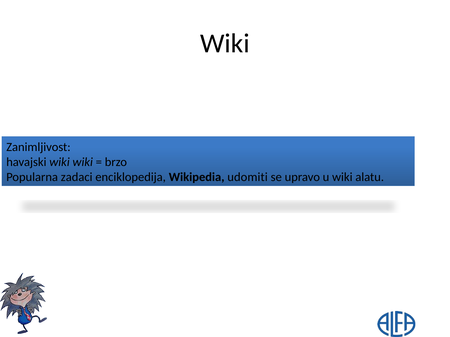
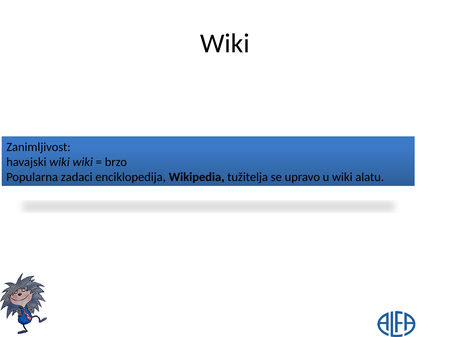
udomiti: udomiti -> tužitelja (248, 177)
